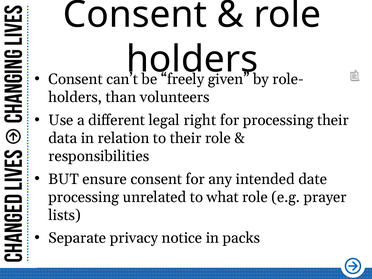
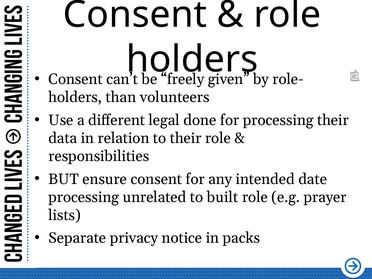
right: right -> done (200, 120)
what: what -> built (223, 197)
